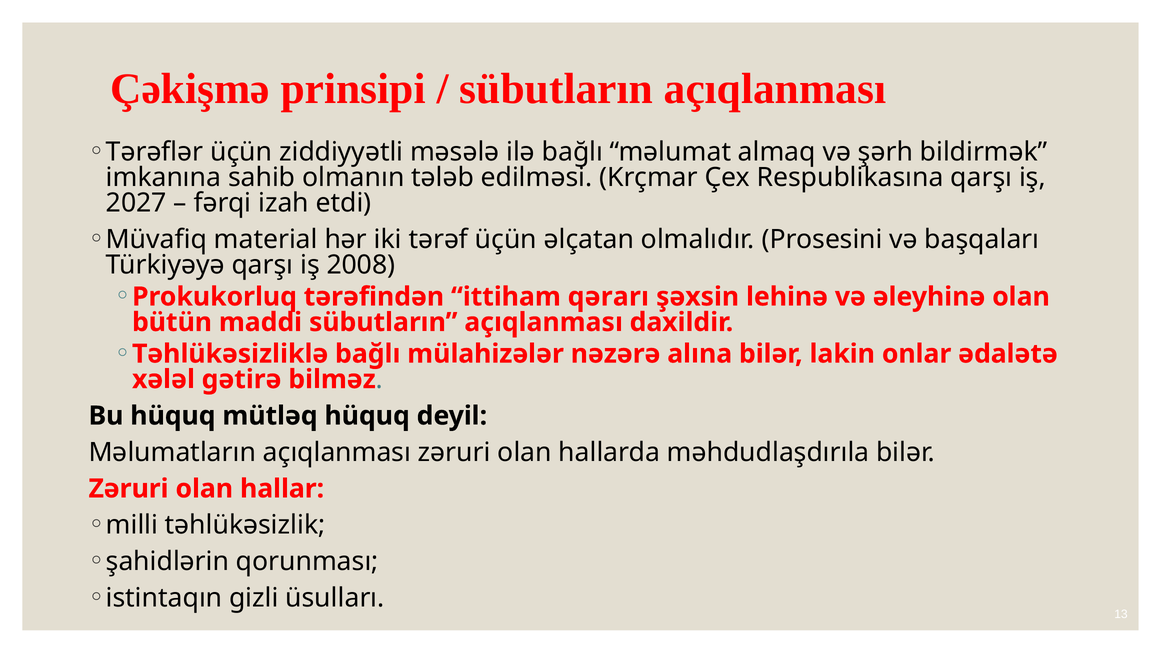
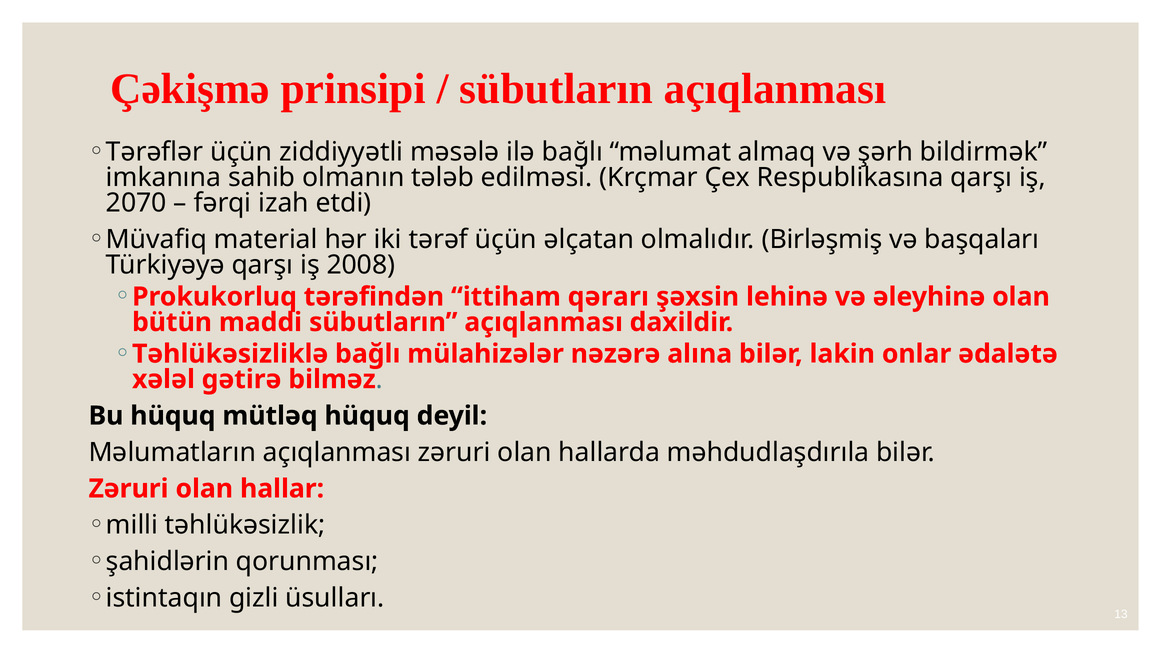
2027: 2027 -> 2070 (136, 203)
Prosesini: Prosesini -> Birləşmiş (822, 240)
